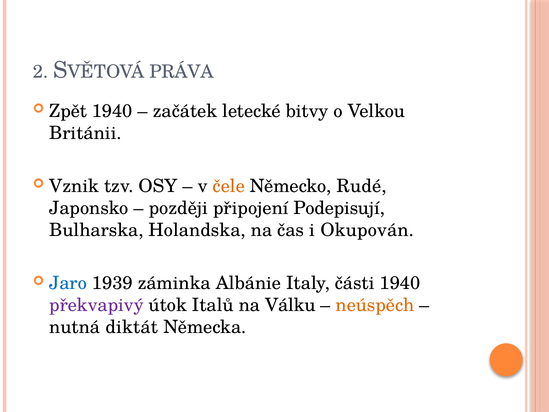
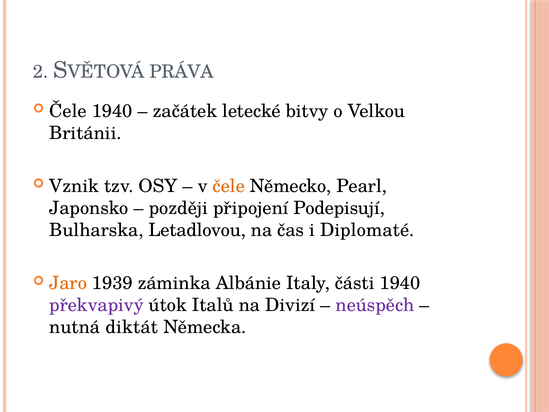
Zpět: Zpět -> Čele (68, 111)
Rudé: Rudé -> Pearl (362, 186)
Holandska: Holandska -> Letadlovou (197, 230)
Okupován: Okupován -> Diplomaté (367, 230)
Jaro colour: blue -> orange (68, 283)
Válku: Válku -> Divizí (290, 305)
neúspěch colour: orange -> purple (375, 305)
